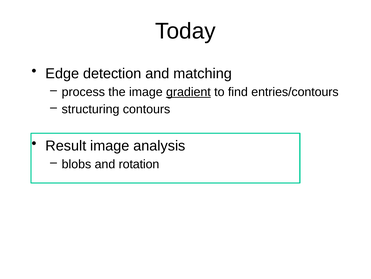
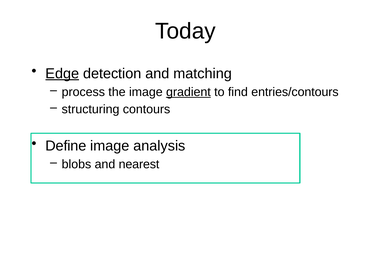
Edge underline: none -> present (62, 73)
Result: Result -> Define (66, 145)
rotation: rotation -> nearest (139, 164)
